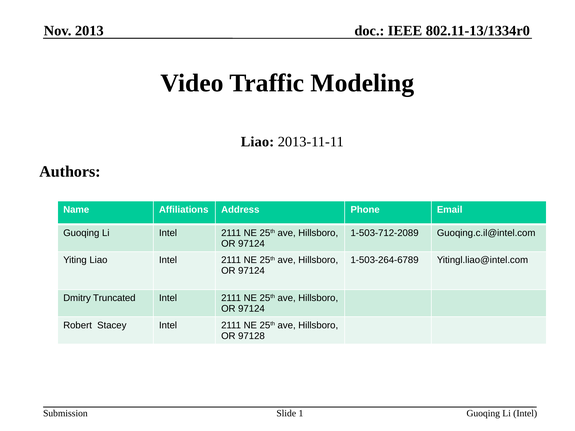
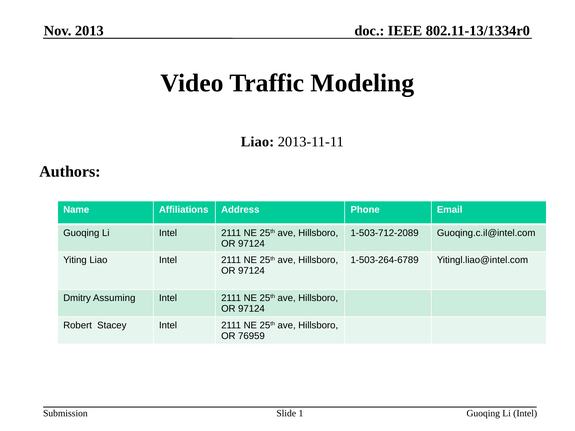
Truncated: Truncated -> Assuming (114, 298)
97128: 97128 -> 76959 (251, 336)
